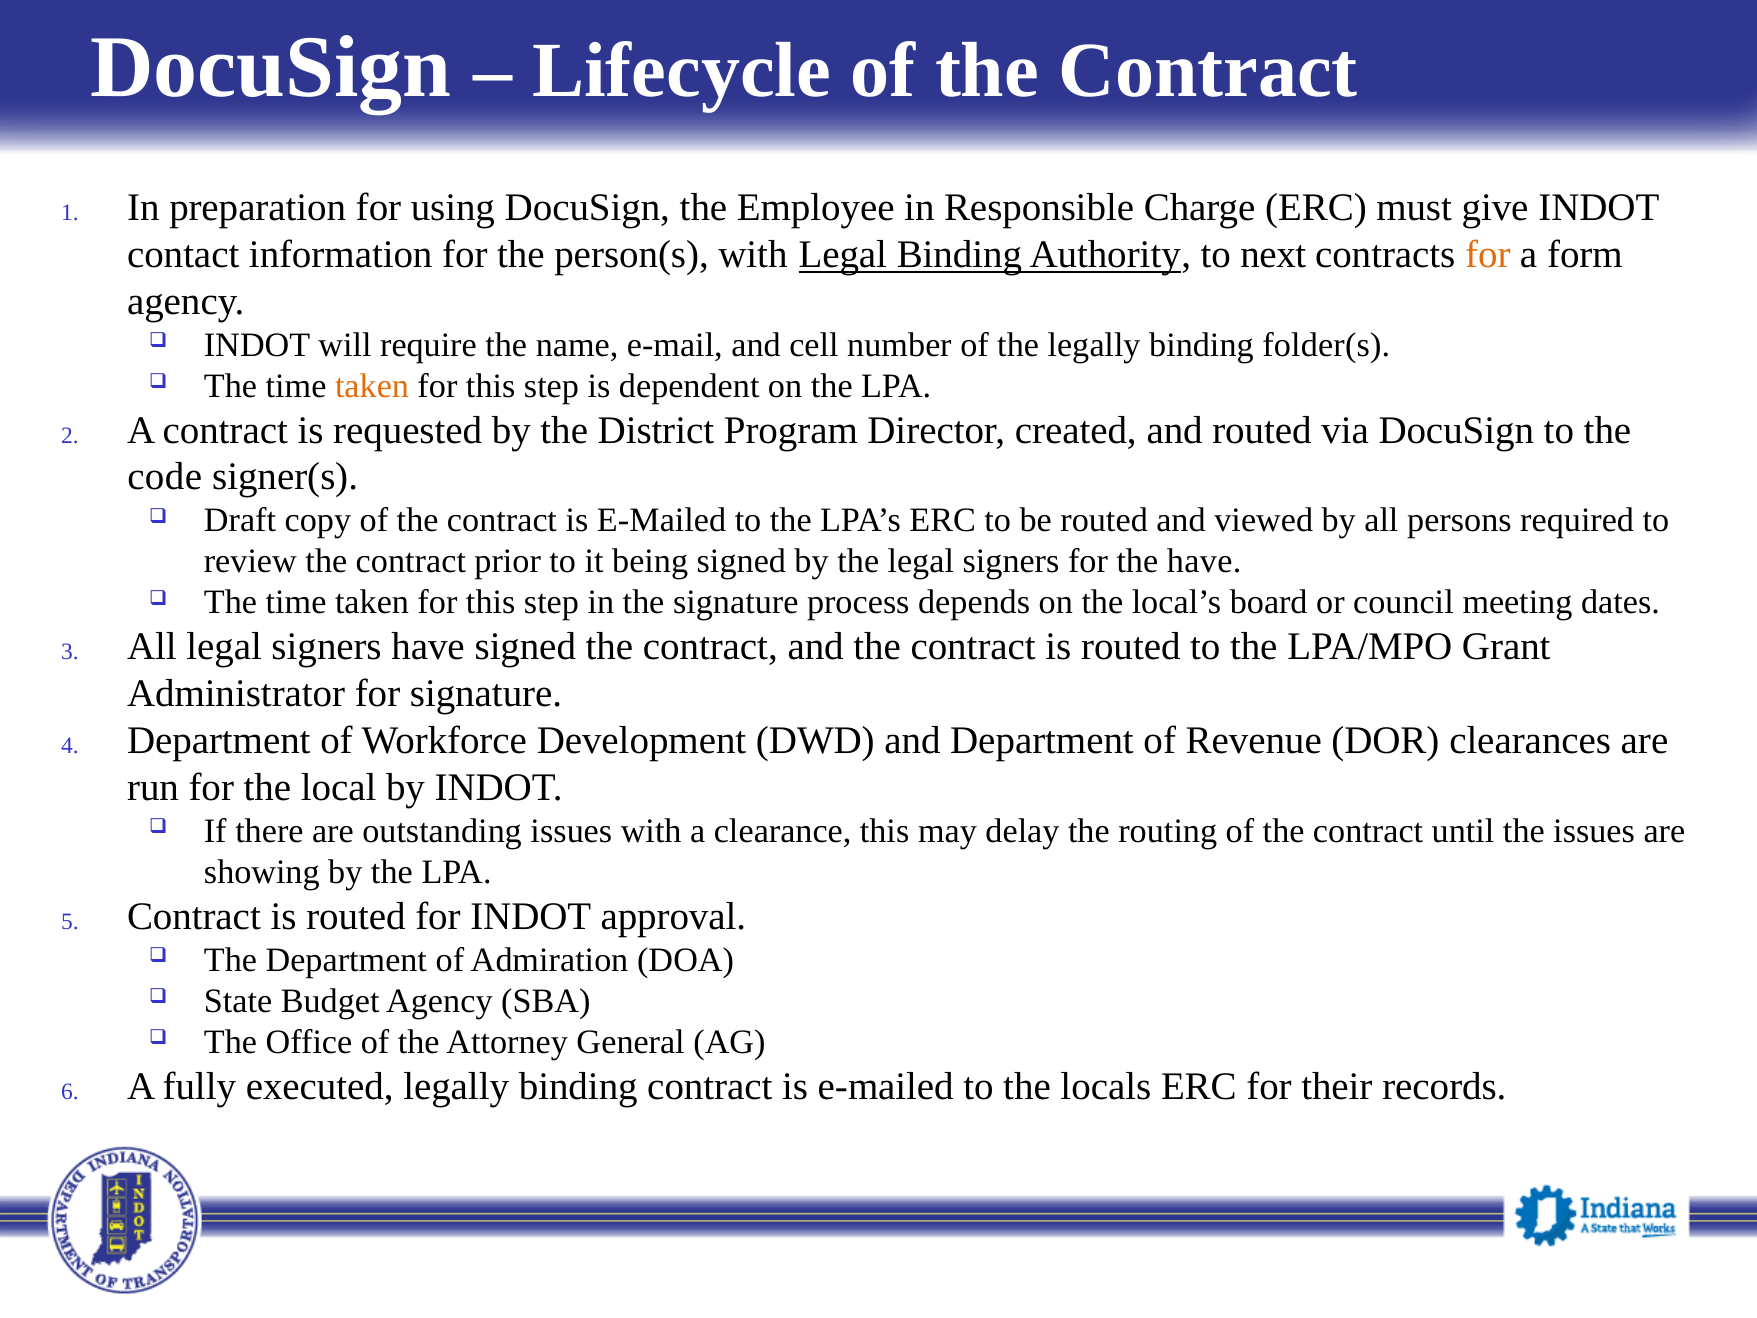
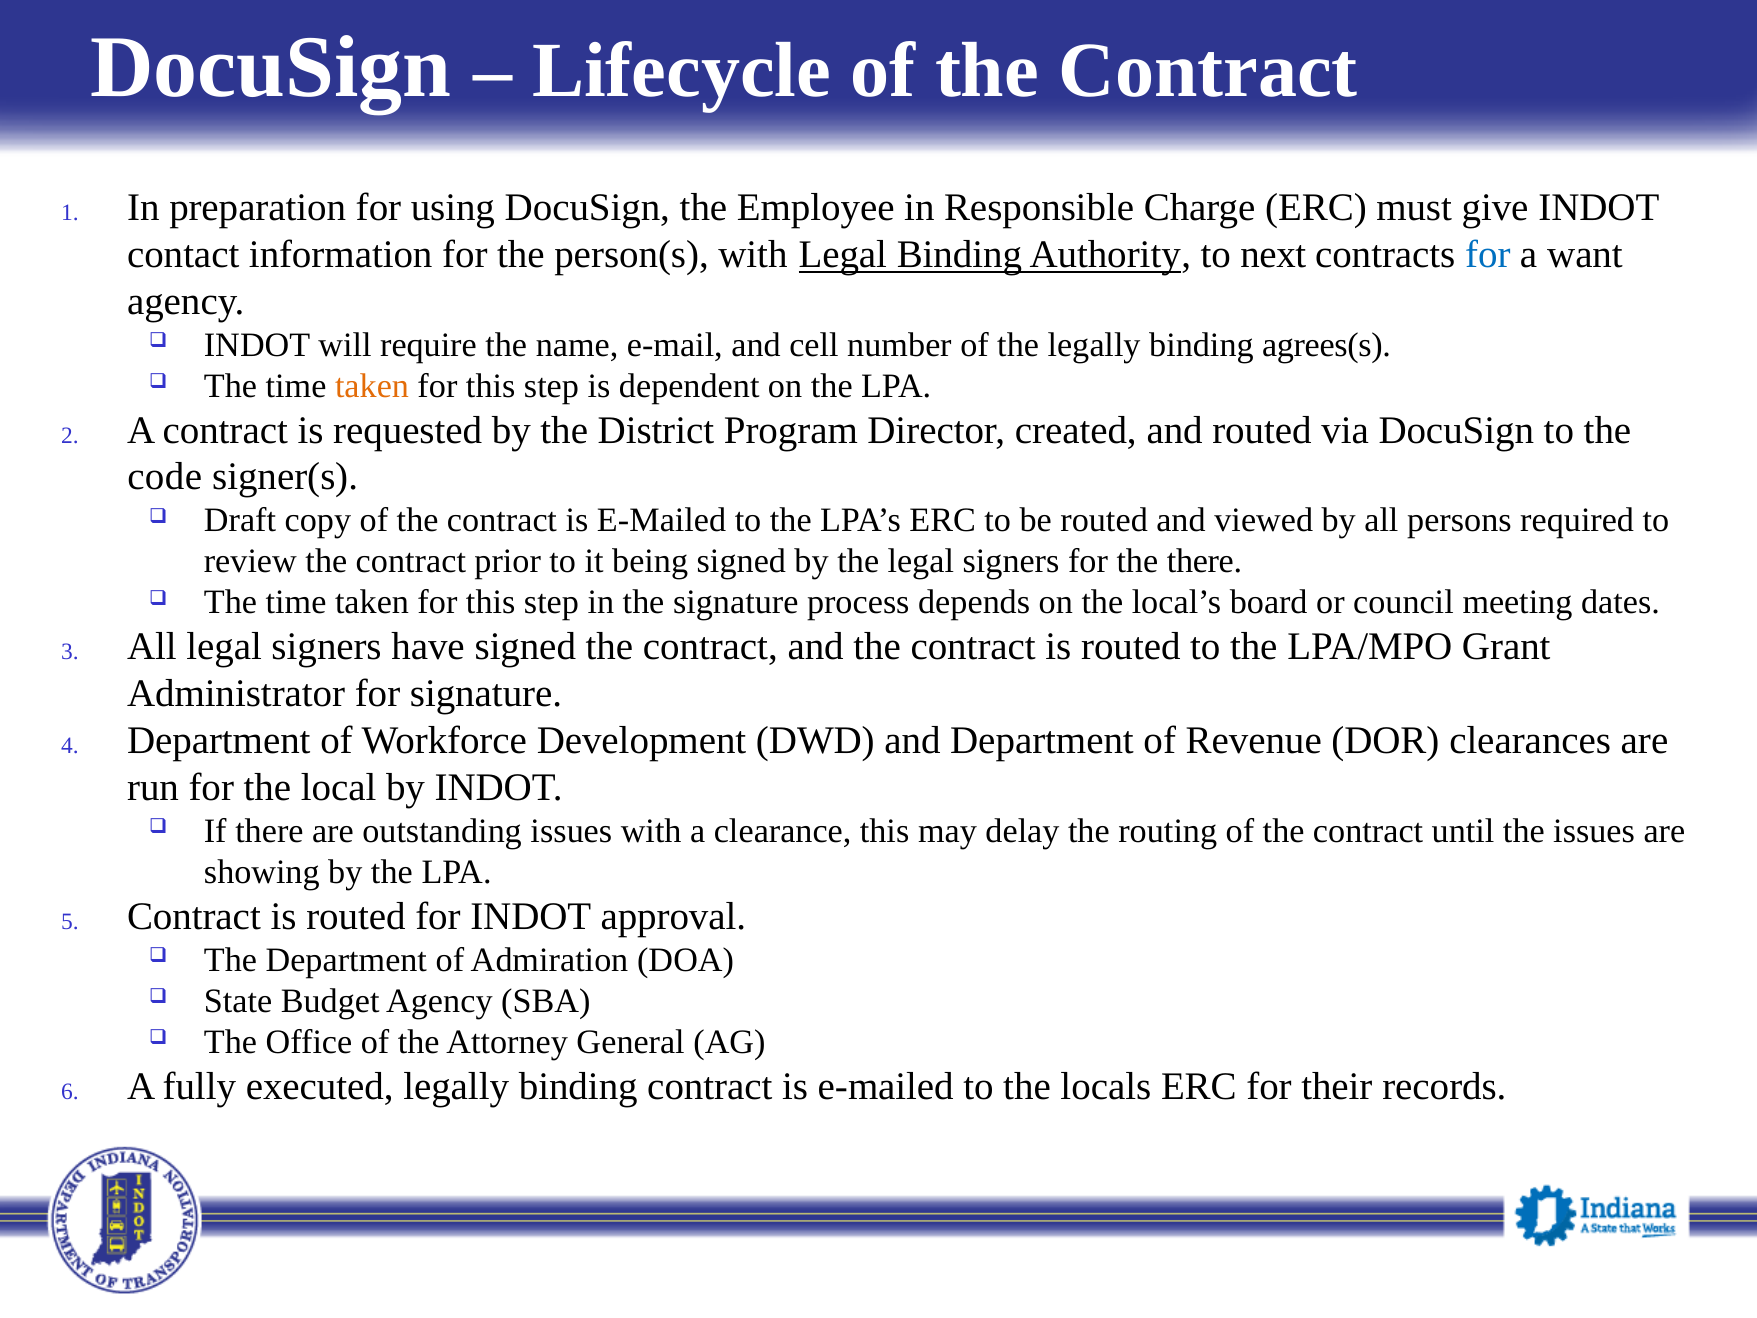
for colour: orange -> blue (1488, 254)
form: form -> want (1585, 254)
folder(s: folder(s -> agrees(s (1327, 345)
the have: have -> there (1204, 562)
